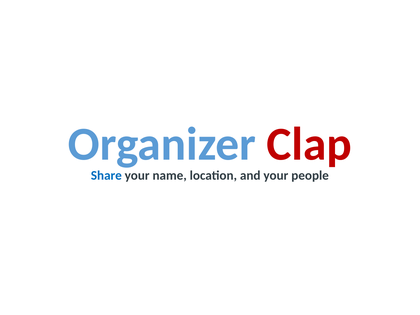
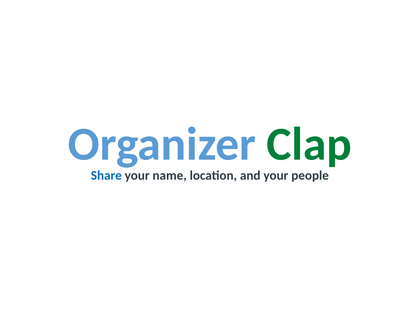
Clap colour: red -> green (309, 144)
